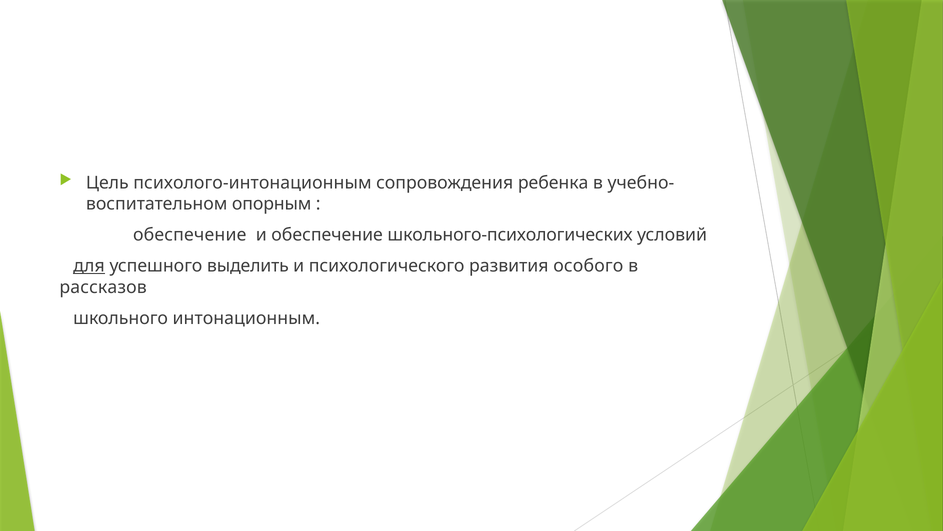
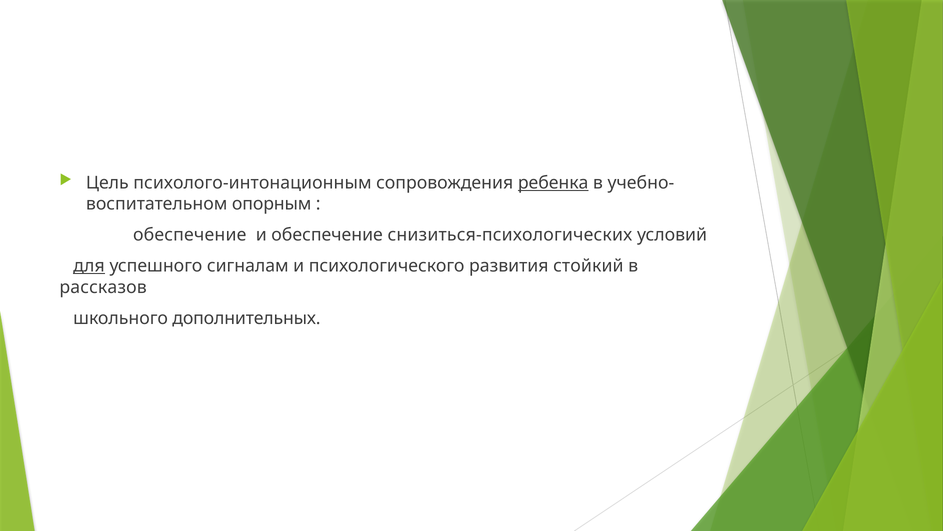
ребенка underline: none -> present (553, 183)
школьного-психологических: школьного-психологических -> снизиться-психологических (510, 235)
выделить: выделить -> сигналам (248, 266)
особого: особого -> стойкий (588, 266)
интонационным: интонационным -> дополнительных (246, 318)
